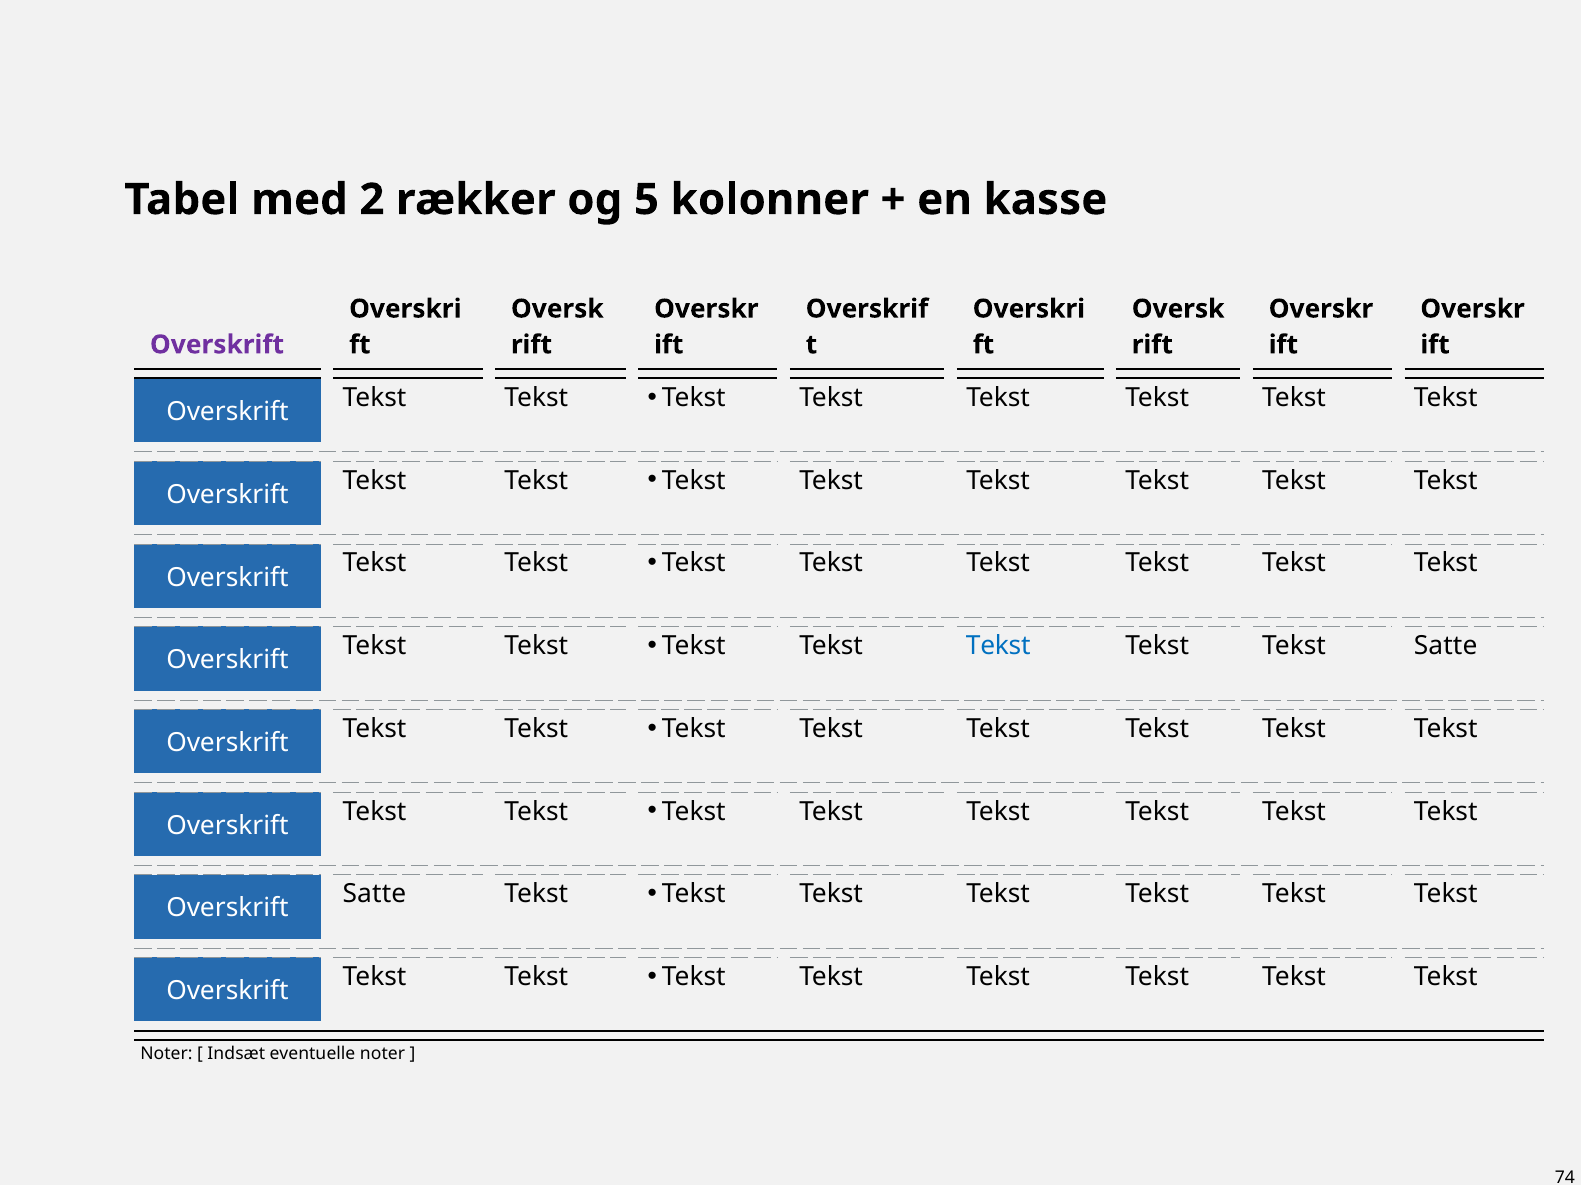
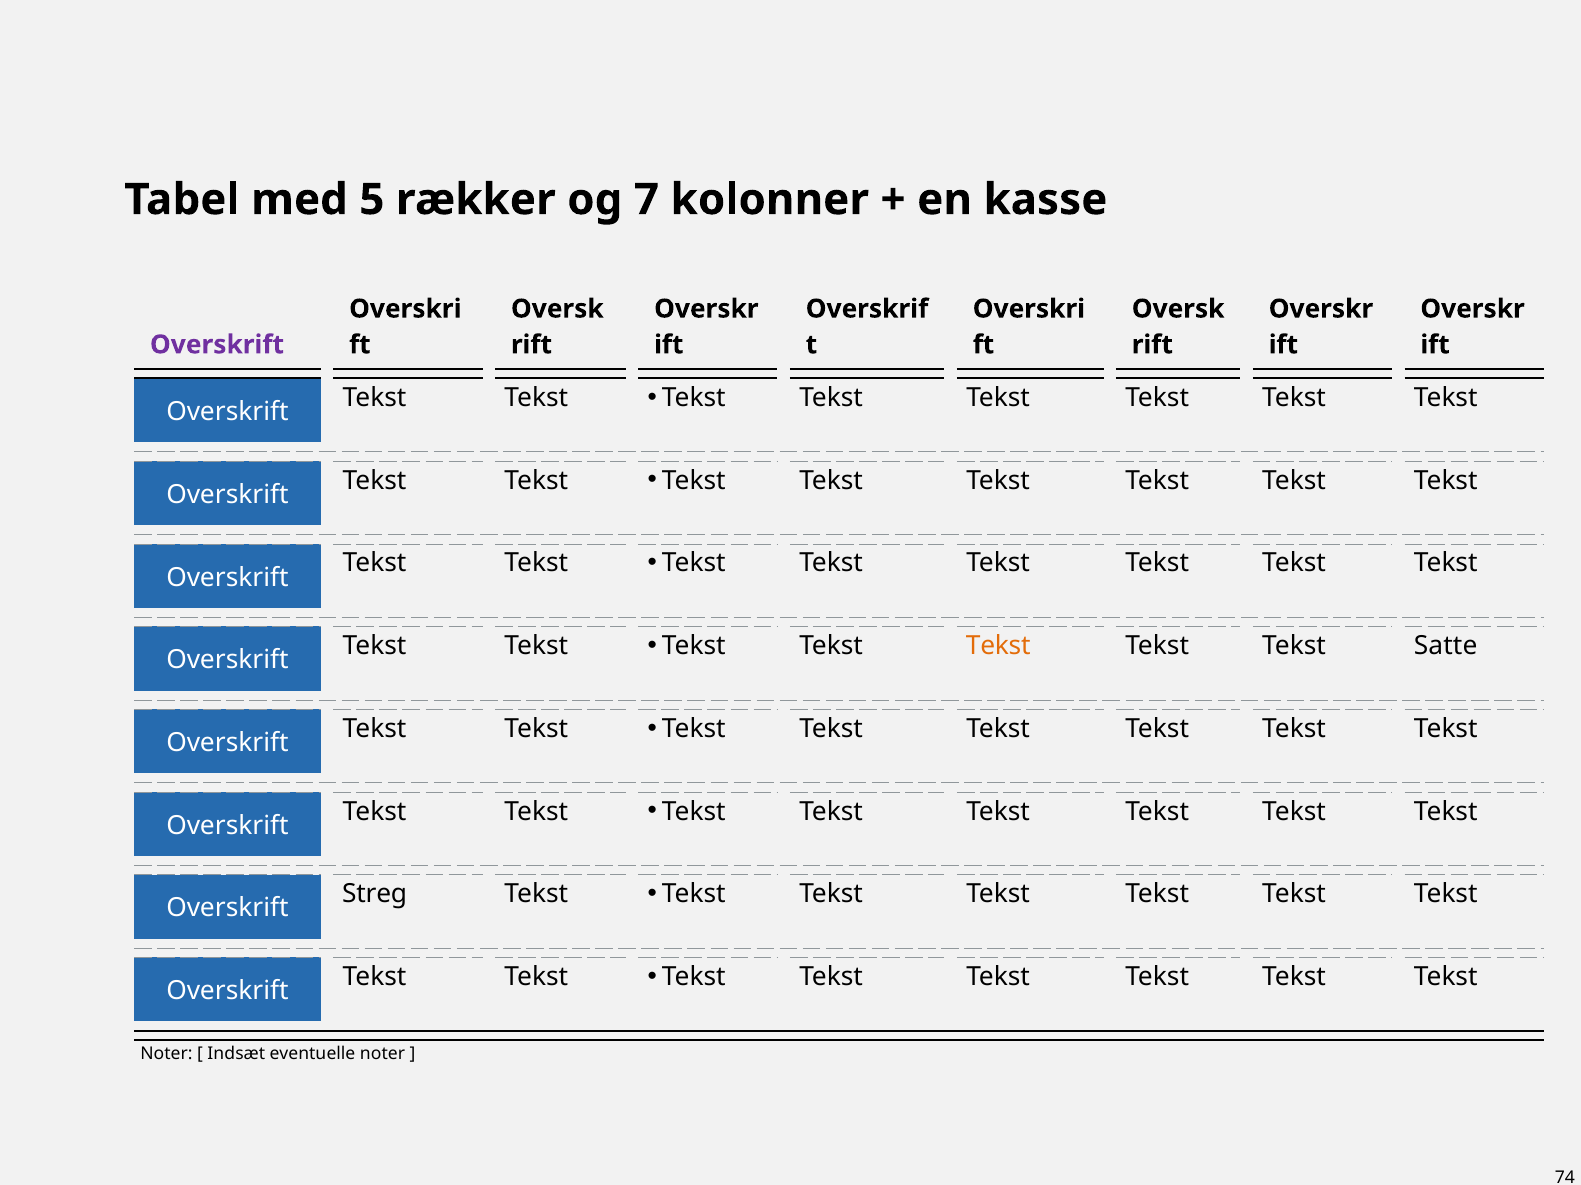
2: 2 -> 5 (372, 200)
5: 5 -> 7 (646, 200)
Tekst colour: blue -> orange (998, 646)
Satte: Satte -> Streg (375, 895)
